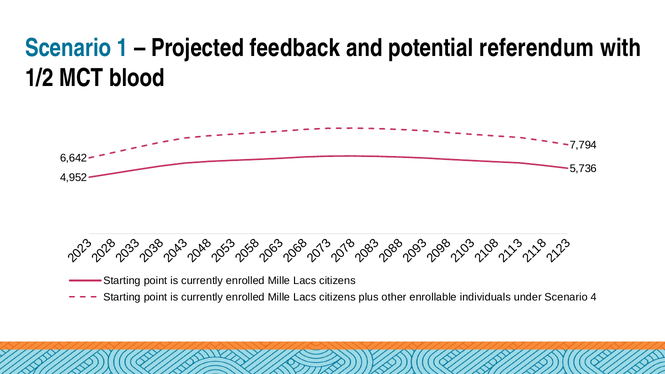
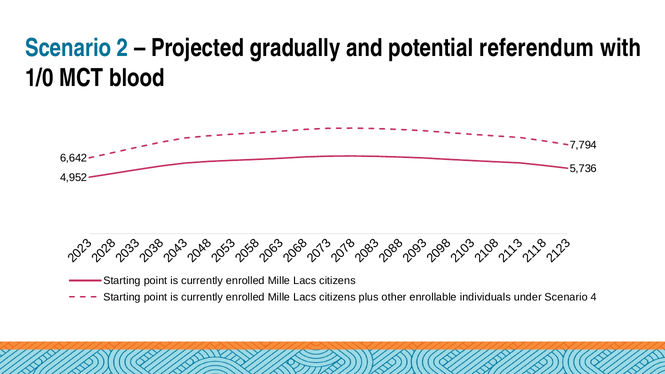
Scenario 1: 1 -> 2 (123, 48)
feedback: feedback -> gradually (295, 48)
1/2: 1/2 -> 1/0 (39, 78)
